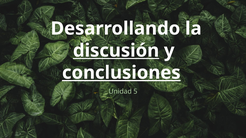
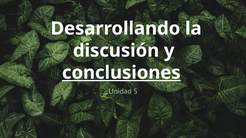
discusión underline: present -> none (116, 51)
